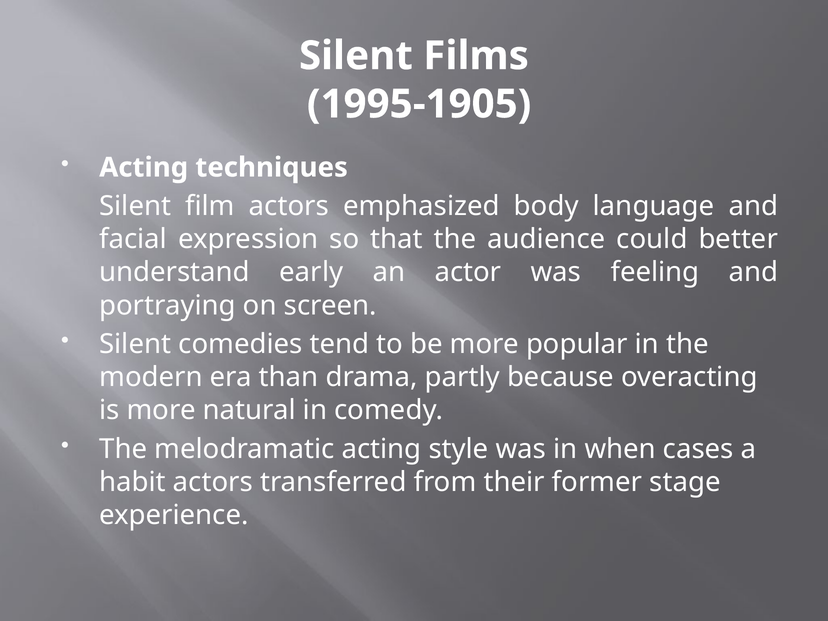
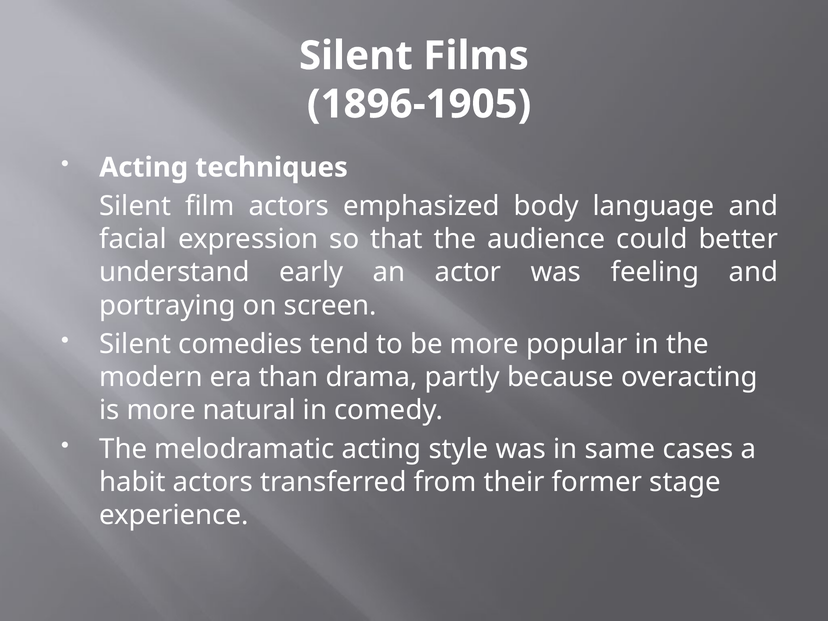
1995-1905: 1995-1905 -> 1896-1905 (419, 104)
when: when -> same (620, 449)
